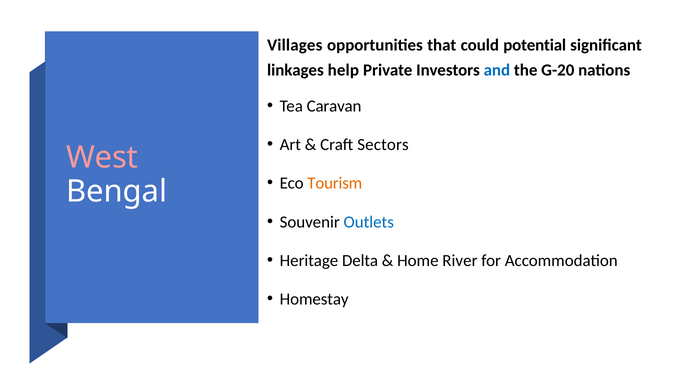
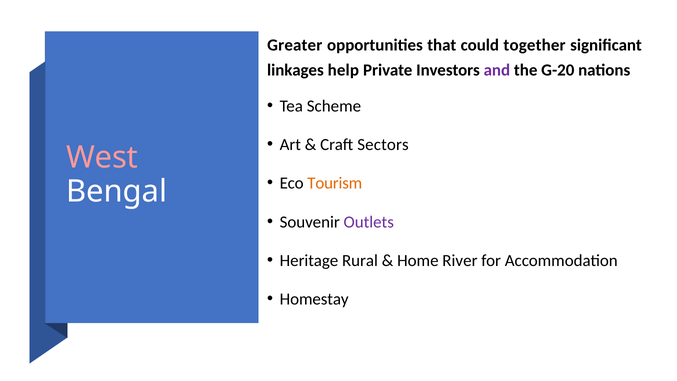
Villages: Villages -> Greater (295, 45)
potential: potential -> together (535, 45)
and colour: blue -> purple (497, 70)
Caravan: Caravan -> Scheme (334, 106)
Outlets colour: blue -> purple (369, 222)
Delta: Delta -> Rural (360, 260)
